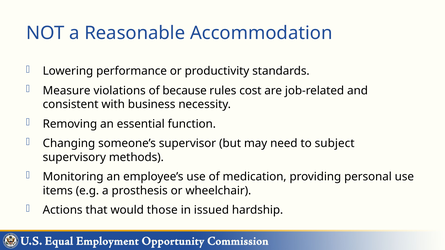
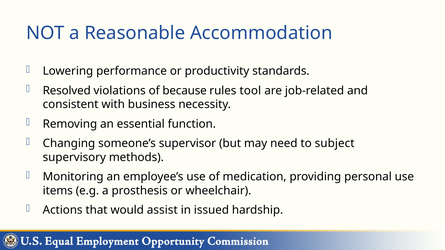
Measure: Measure -> Resolved (67, 91)
cost: cost -> tool (250, 91)
those: those -> assist (162, 210)
